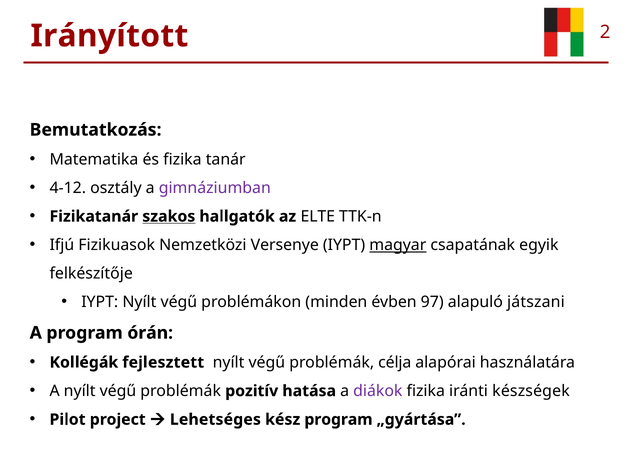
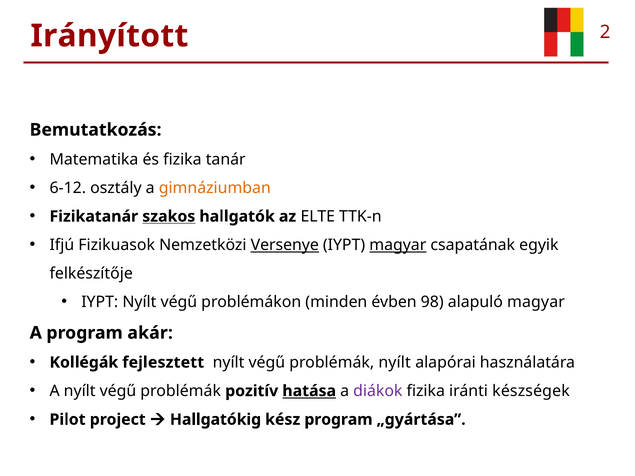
4-12: 4-12 -> 6-12 (68, 188)
gimnáziumban colour: purple -> orange (215, 188)
Versenye underline: none -> present (285, 245)
97: 97 -> 98 (432, 302)
alapuló játszani: játszani -> magyar (536, 302)
órán: órán -> akár (150, 333)
problémák célja: célja -> nyílt (395, 363)
hatása underline: none -> present (309, 391)
Lehetséges: Lehetséges -> Hallgatókig (215, 420)
